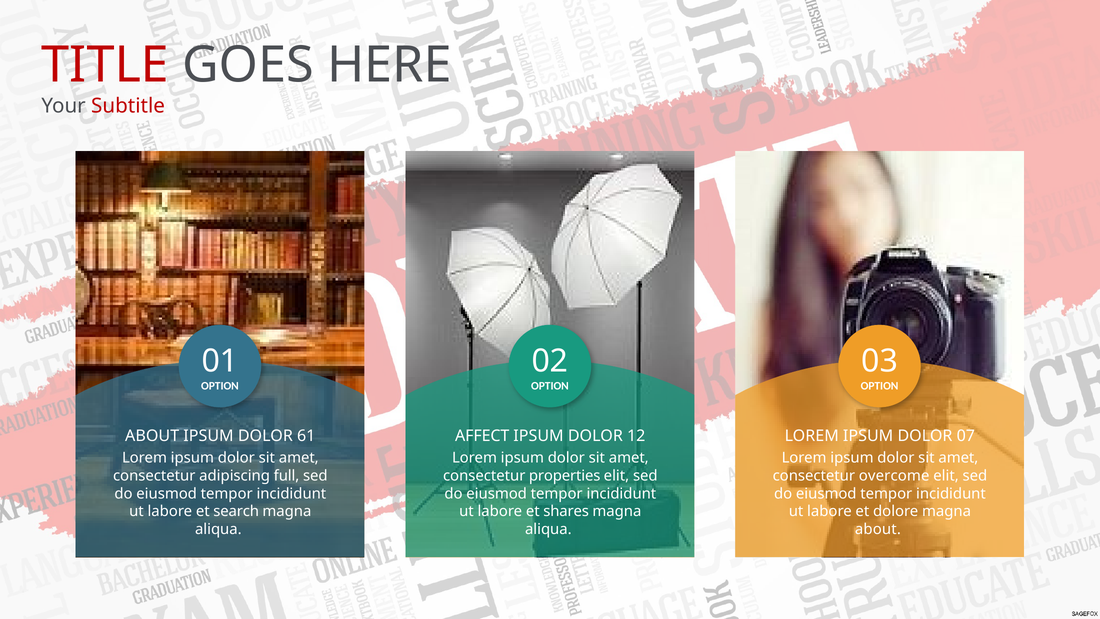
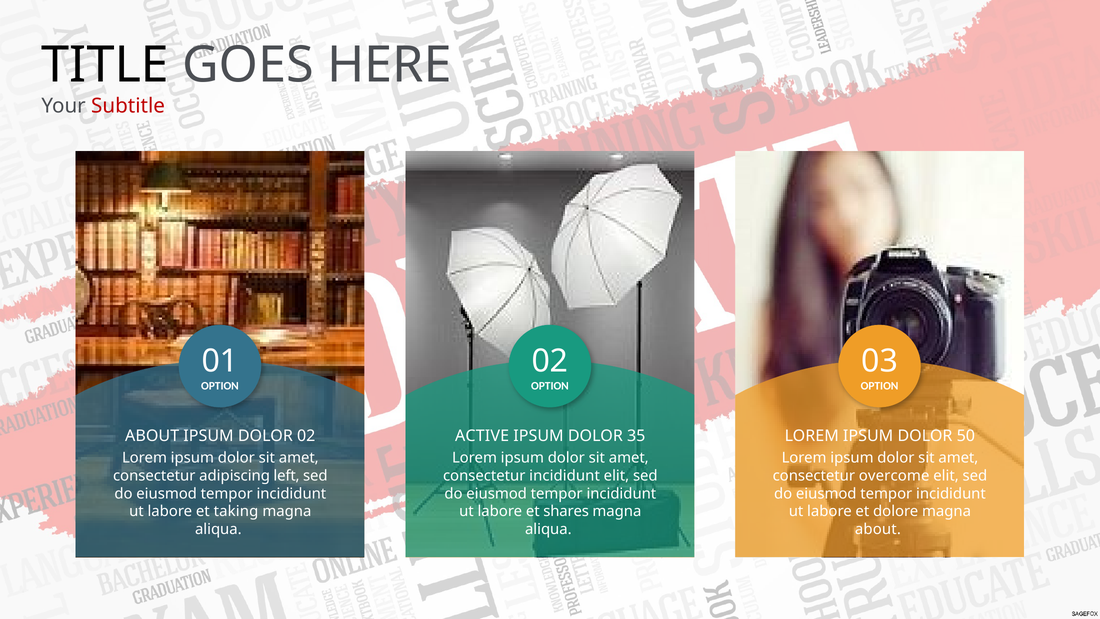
TITLE colour: red -> black (105, 65)
DOLOR 61: 61 -> 02 (306, 436)
AFFECT: AFFECT -> ACTIVE (482, 436)
12: 12 -> 35 (636, 436)
07: 07 -> 50 (966, 436)
full: full -> left (287, 475)
consectetur properties: properties -> incididunt (565, 475)
search: search -> taking (236, 511)
